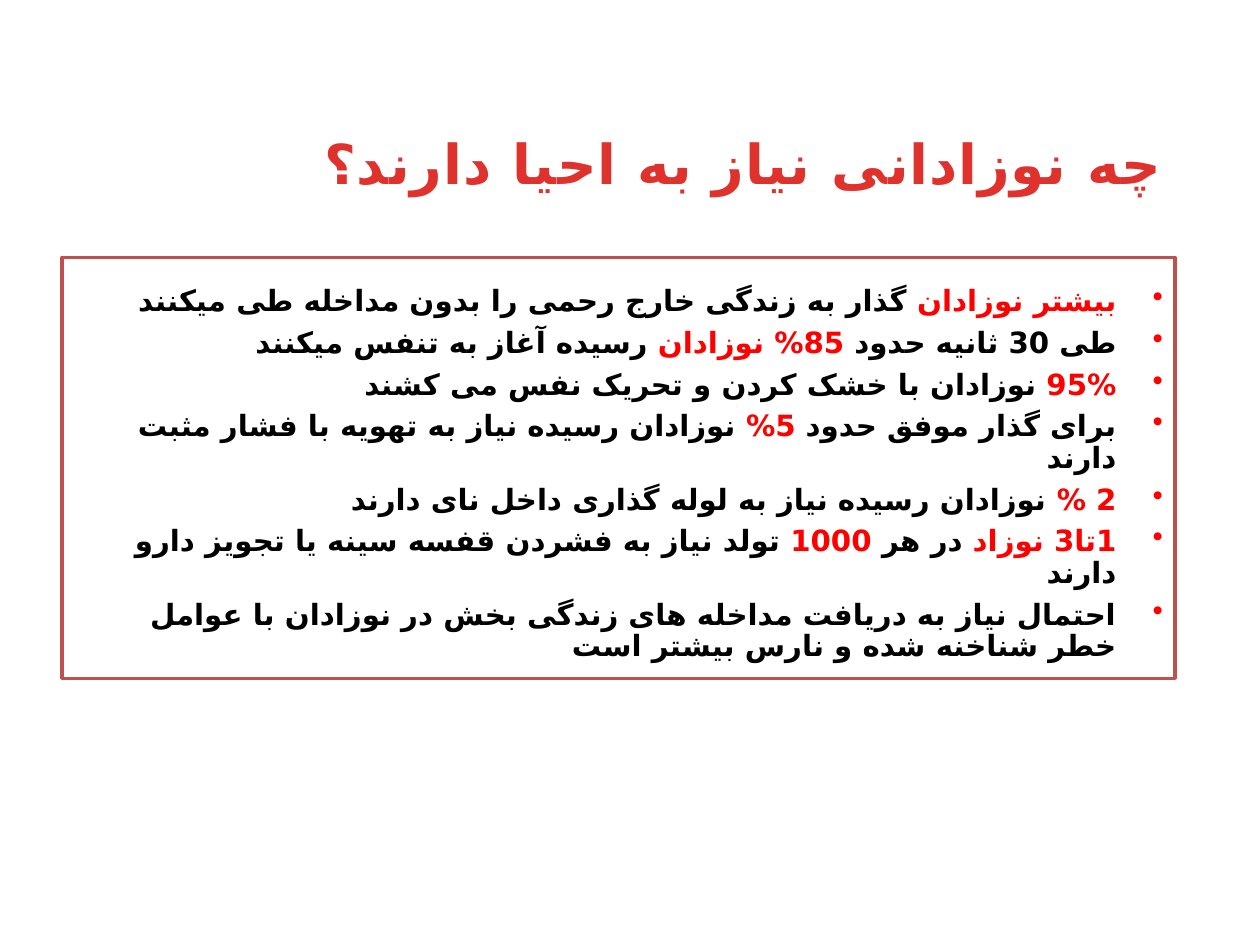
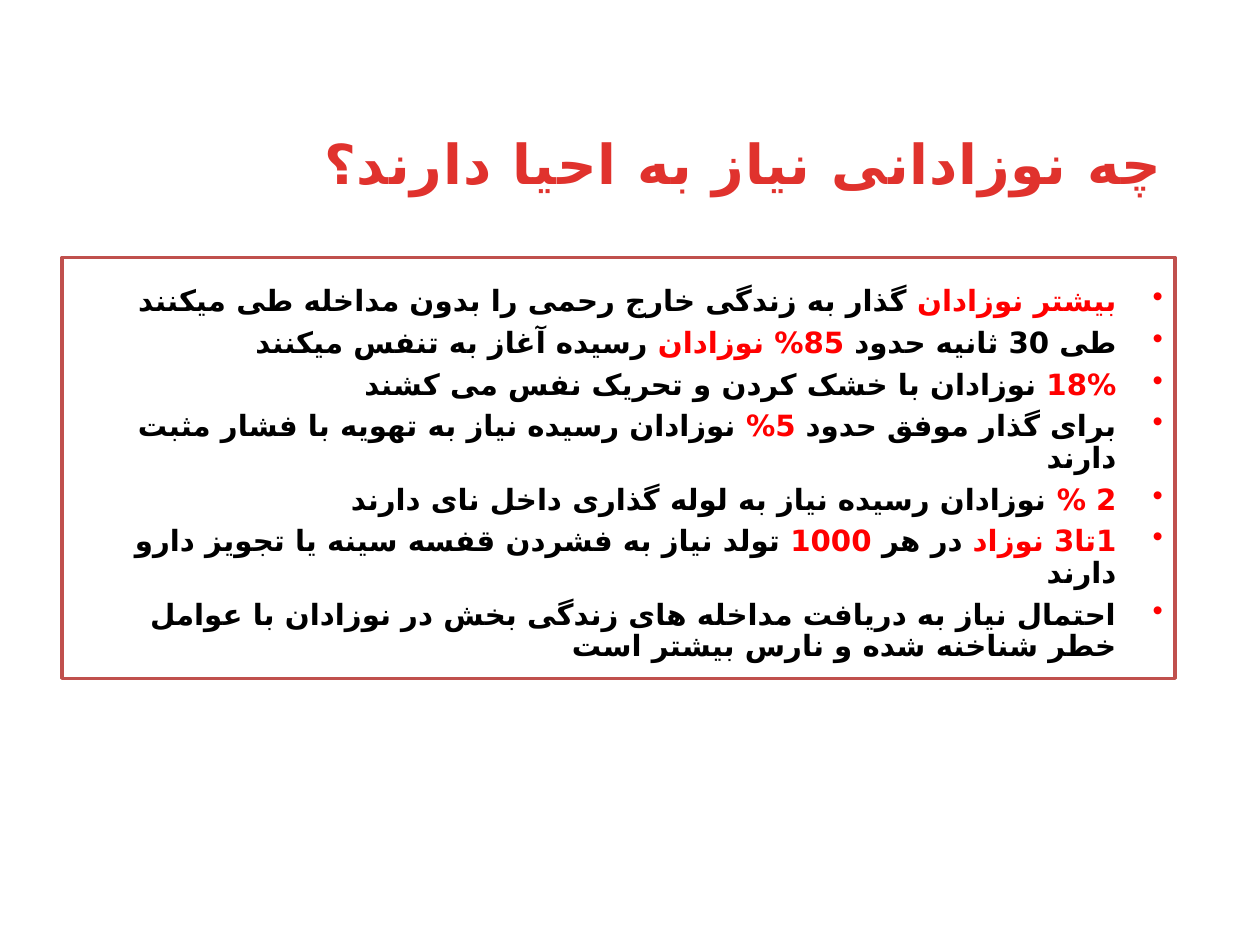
95%: 95% -> 18% (1081, 385)
